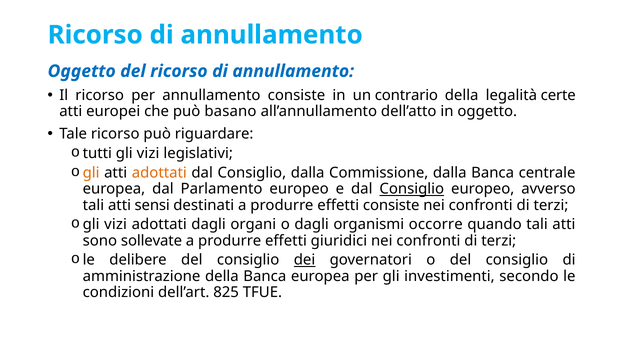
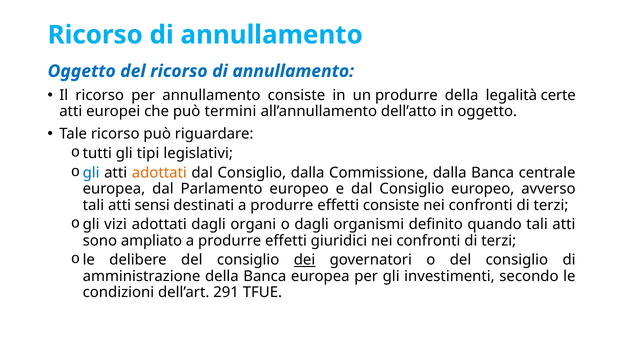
un contrario: contrario -> produrre (406, 95)
basano: basano -> termini (230, 111)
tutti gli vizi: vizi -> tipi (148, 153)
gli colour: orange -> blue (91, 173)
Consiglio underline: present -> none (412, 189)
occorre: occorre -> definito (436, 224)
sollevate: sollevate -> ampliato (152, 241)
825: 825 -> 291 (226, 292)
